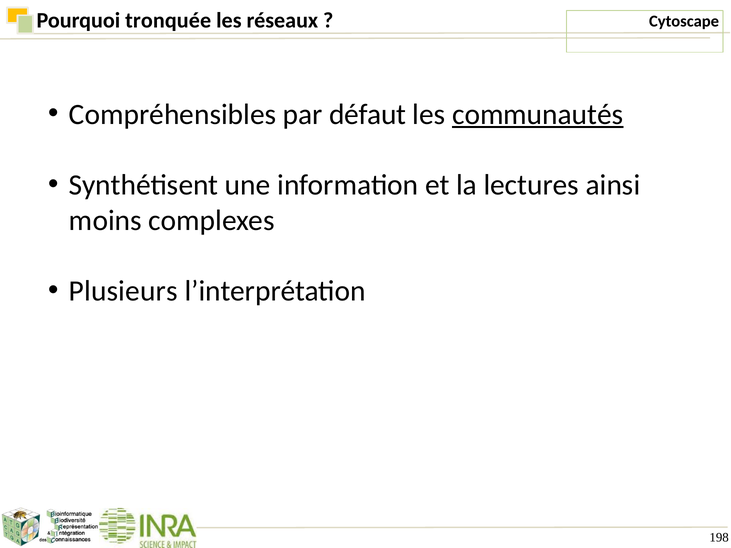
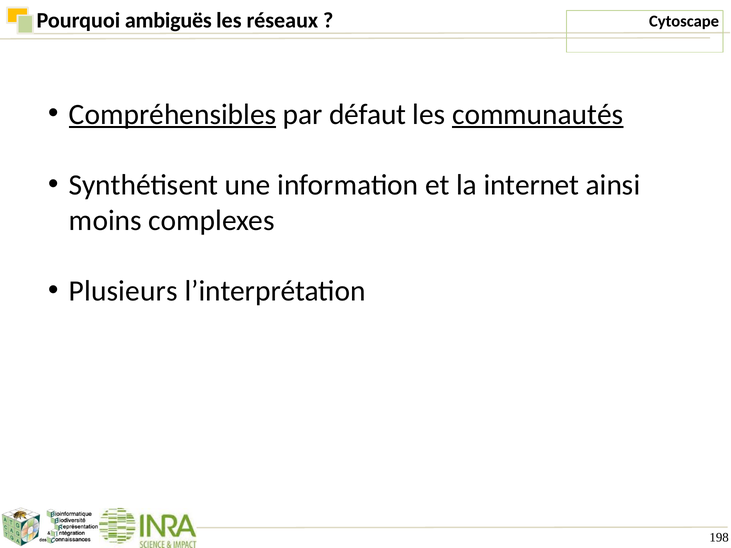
tronquée: tronquée -> ambiguës (168, 20)
Compréhensibles underline: none -> present (173, 114)
lectures: lectures -> internet (531, 185)
